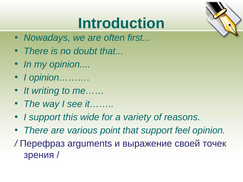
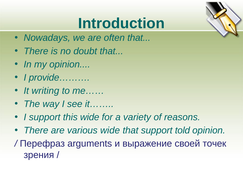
often first: first -> that (139, 38)
opinion………: opinion……… -> provide……… (59, 78)
various point: point -> wide (110, 131)
feel: feel -> told (182, 131)
